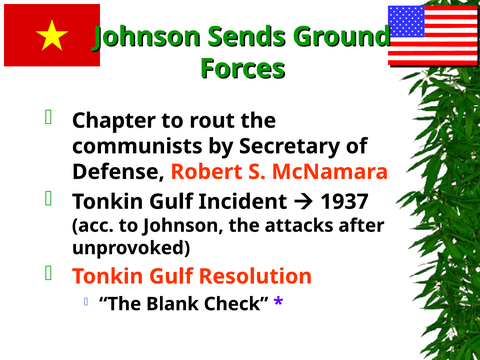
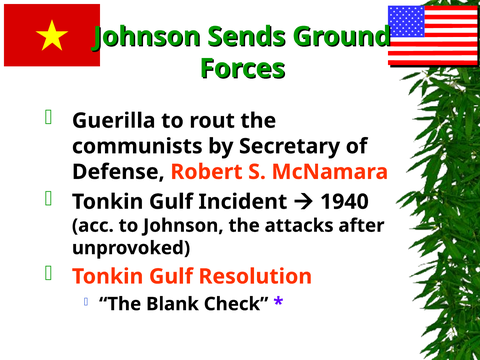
Chapter: Chapter -> Guerilla (114, 121)
1937: 1937 -> 1940 (344, 202)
